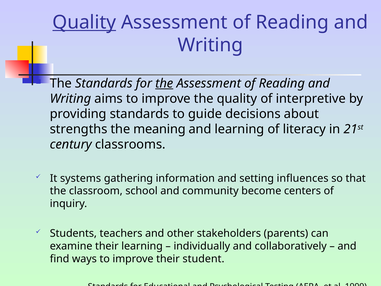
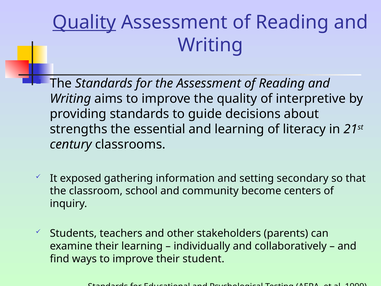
the underline: present -> none (164, 83)
meaning: meaning -> essential (159, 129)
systems: systems -> exposed (81, 178)
influences: influences -> secondary (303, 178)
